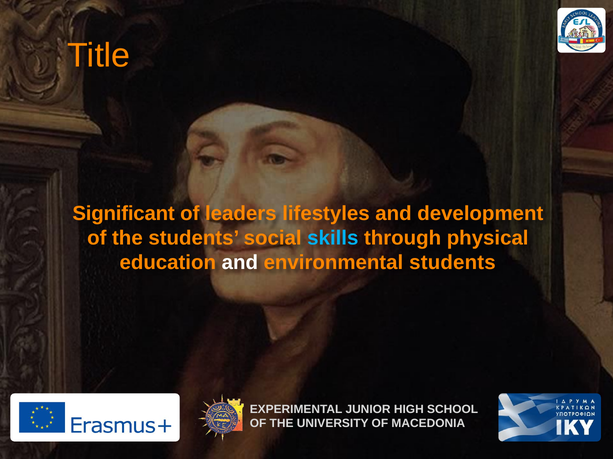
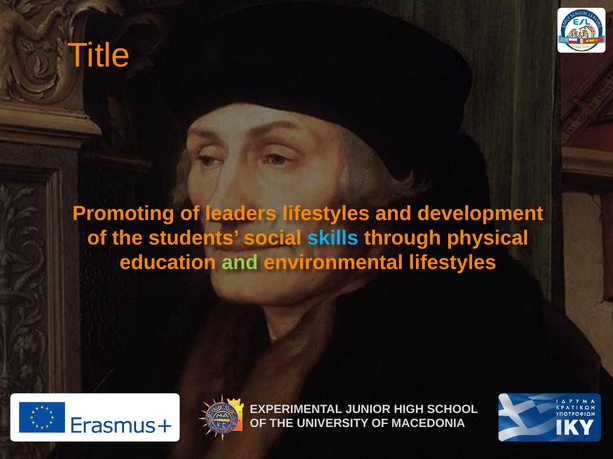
Significant: Significant -> Promoting (123, 214)
and colour: white -> light green (240, 263)
environmental students: students -> lifestyles (453, 263)
